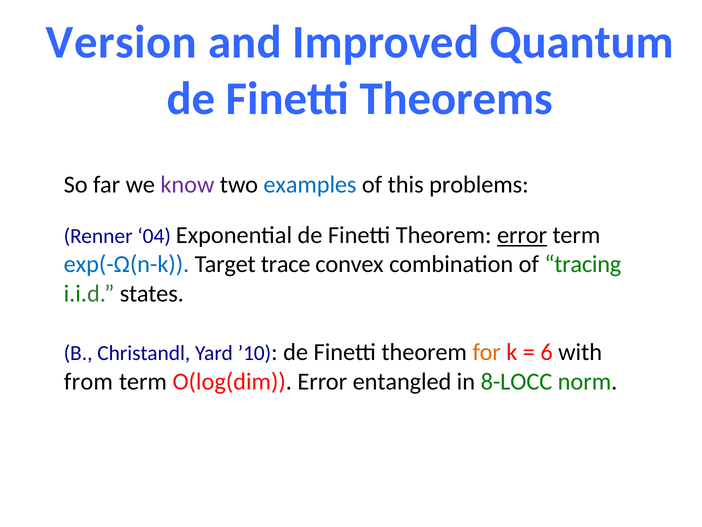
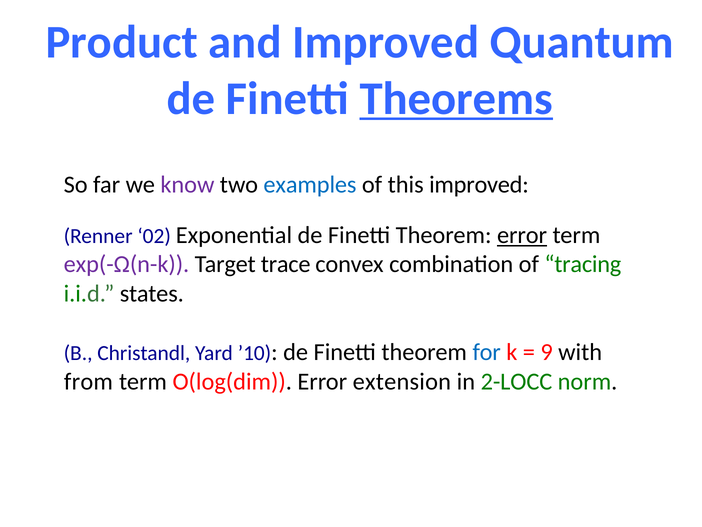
Version: Version -> Product (122, 42)
Theorems underline: none -> present (456, 98)
this problems: problems -> improved (479, 185)
04: 04 -> 02 (154, 236)
exp(-Ω(n-k colour: blue -> purple (126, 264)
for colour: orange -> blue (487, 352)
6: 6 -> 9 (547, 352)
entangled: entangled -> extension (402, 381)
8-LOCC: 8-LOCC -> 2-LOCC (516, 381)
